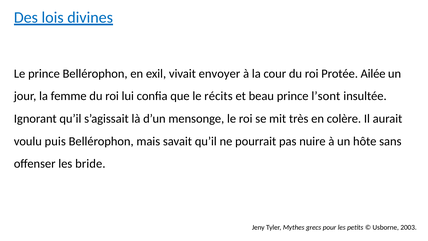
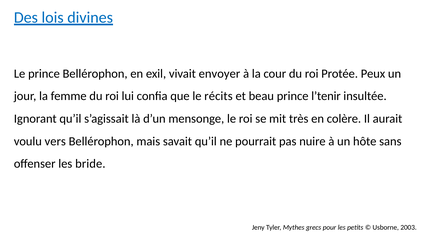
Ailée: Ailée -> Peux (373, 74)
l’sont: l’sont -> l’tenir (326, 96)
puis: puis -> vers (55, 141)
